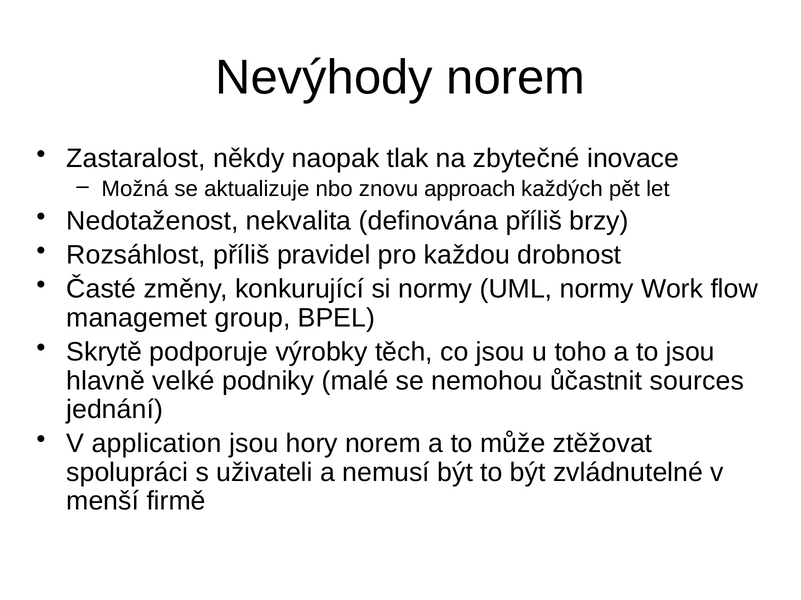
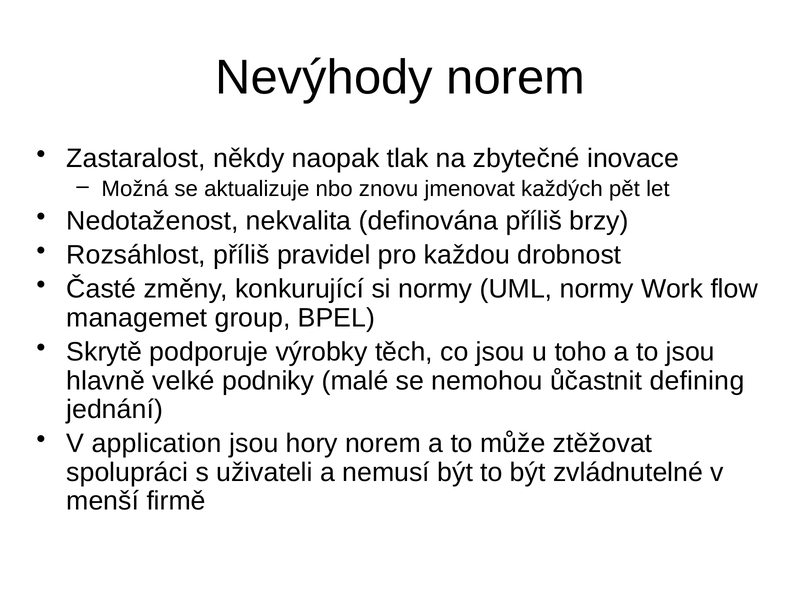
approach: approach -> jmenovat (470, 189)
sources: sources -> defining (697, 381)
